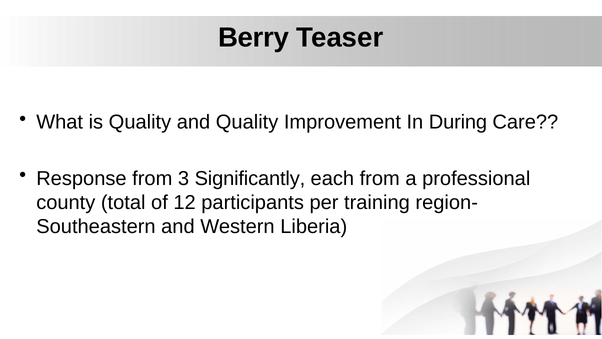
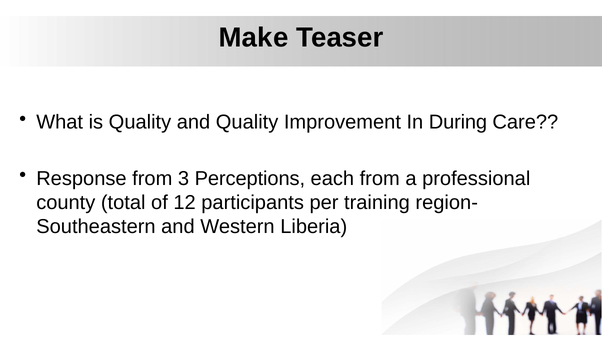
Berry: Berry -> Make (253, 38)
Significantly: Significantly -> Perceptions (250, 178)
